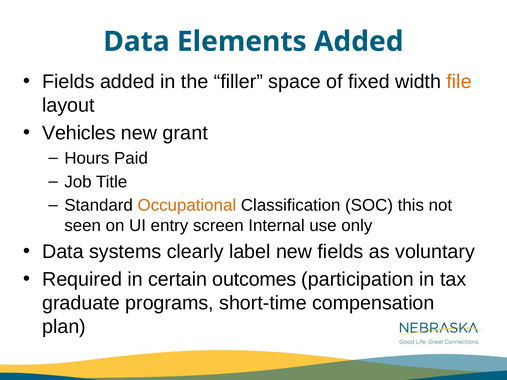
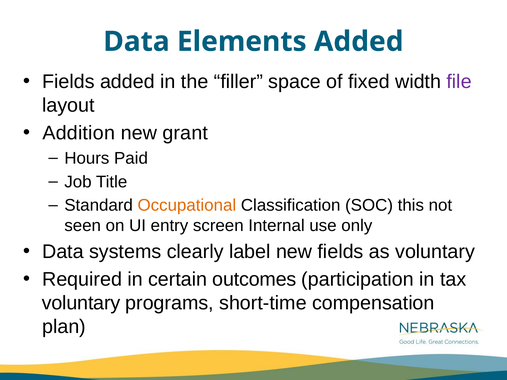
file colour: orange -> purple (459, 82)
Vehicles: Vehicles -> Addition (79, 133)
graduate: graduate -> voluntary (81, 303)
